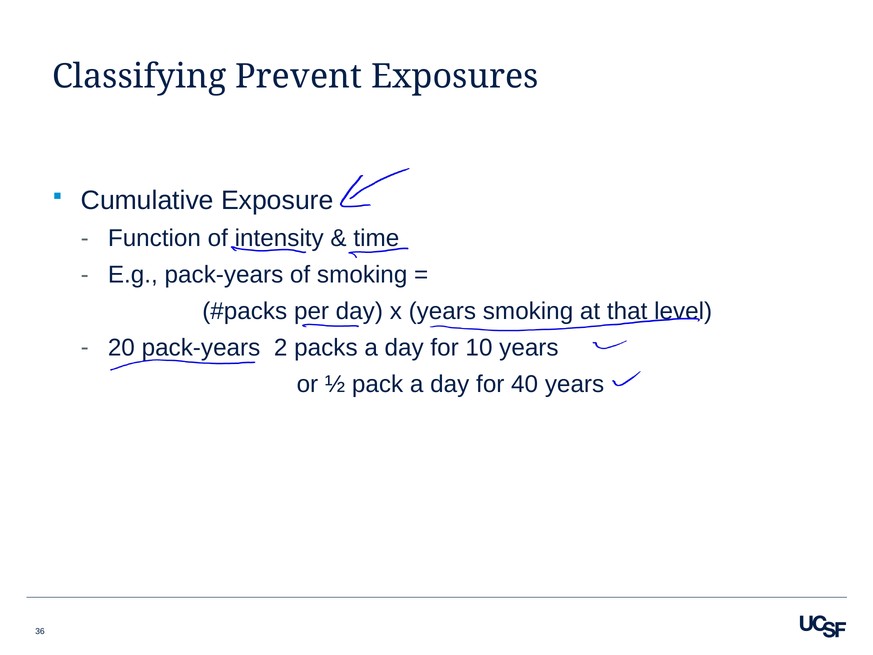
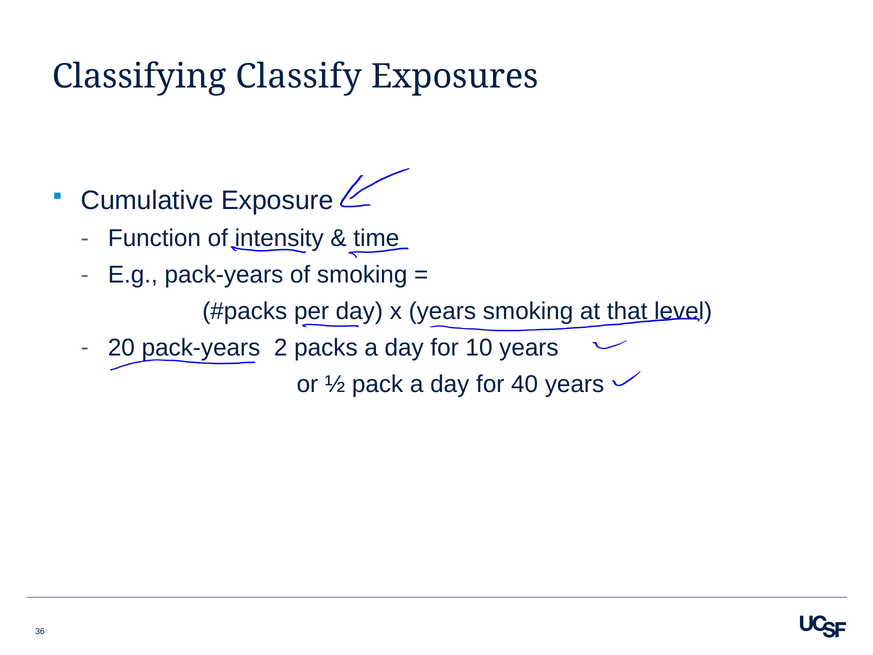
Prevent: Prevent -> Classify (299, 76)
